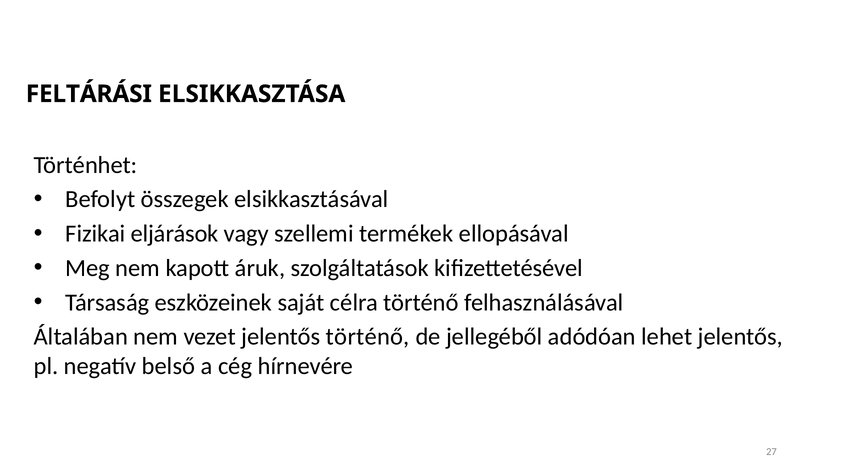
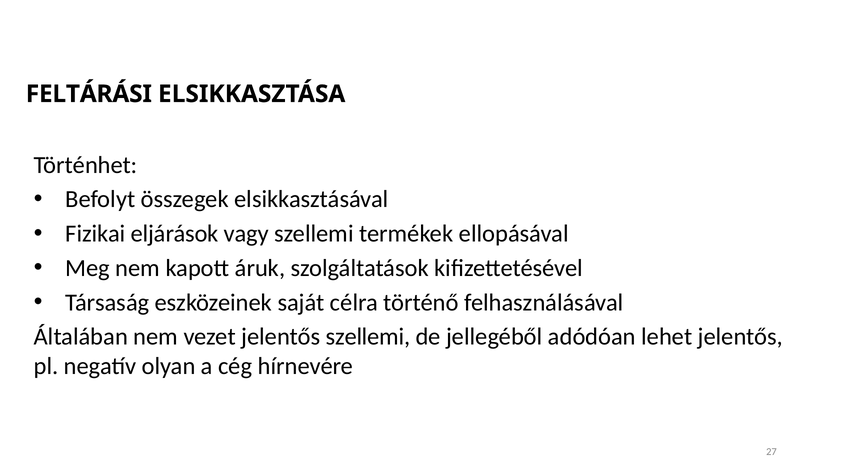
jelentős történő: történő -> szellemi (368, 337)
belső: belső -> olyan (169, 366)
